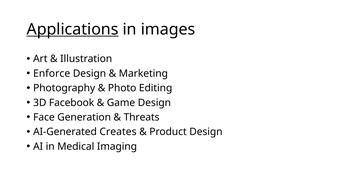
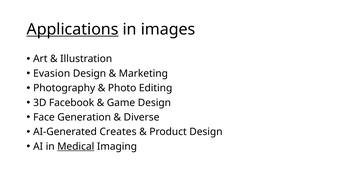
Enforce: Enforce -> Evasion (52, 74)
Threats: Threats -> Diverse (142, 117)
Medical underline: none -> present (76, 147)
